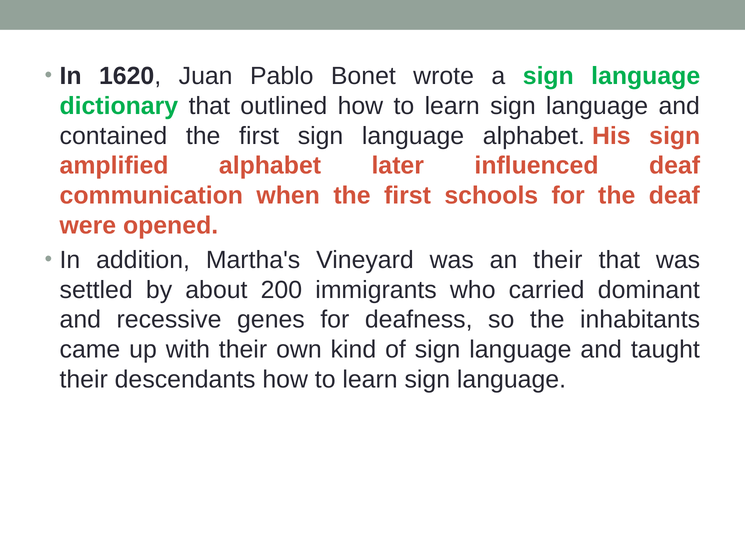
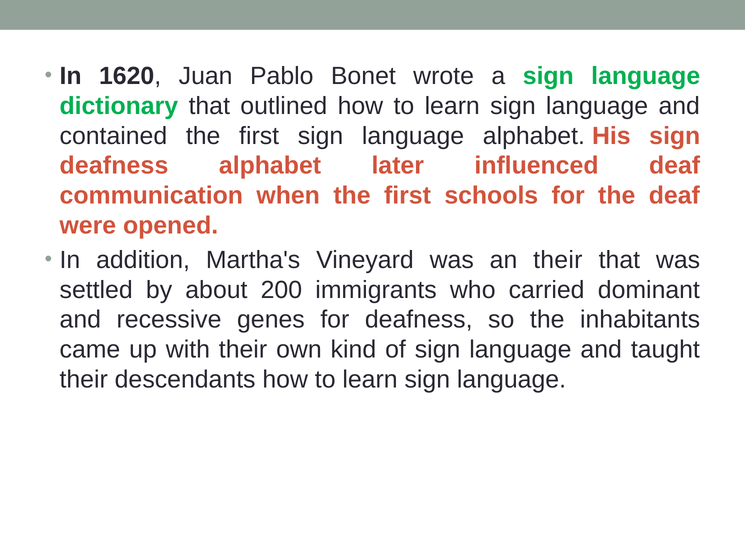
amplified: amplified -> deafness (114, 166)
